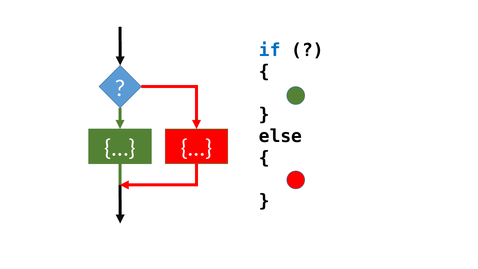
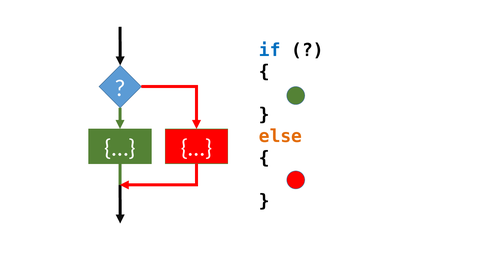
else colour: black -> orange (281, 136)
